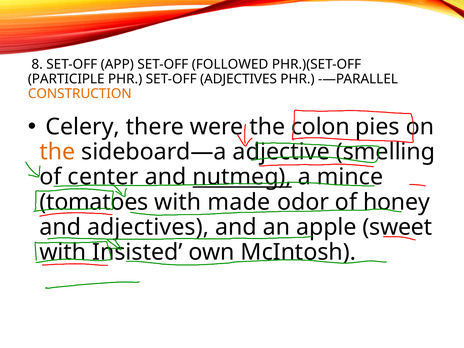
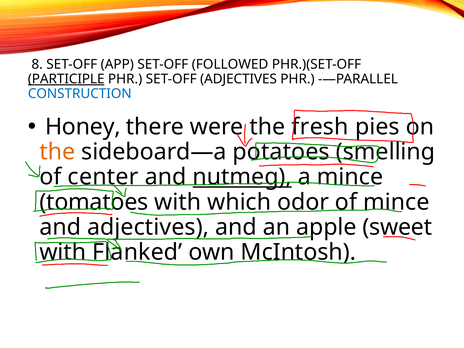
PARTICIPLE underline: none -> present (66, 79)
CONSTRUCTION colour: orange -> blue (80, 94)
Celery: Celery -> Honey (83, 127)
colon: colon -> fresh (320, 127)
adjective: adjective -> potatoes (281, 152)
made: made -> which (239, 202)
of honey: honey -> mince (396, 202)
Insisted: Insisted -> Flanked (137, 252)
